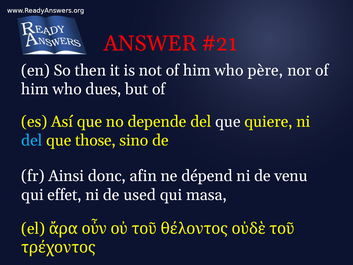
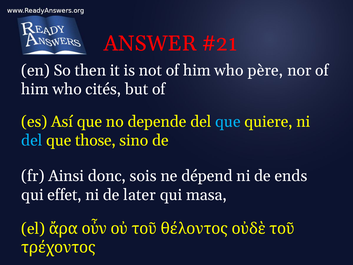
dues: dues -> cités (103, 89)
que colour: white -> light blue (228, 121)
afin: afin -> sois (143, 176)
venu: venu -> ends (291, 176)
used: used -> later (140, 195)
